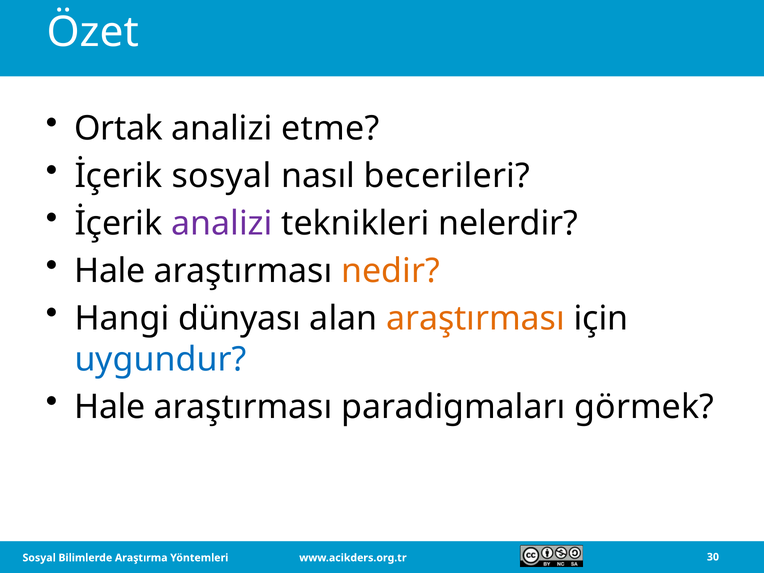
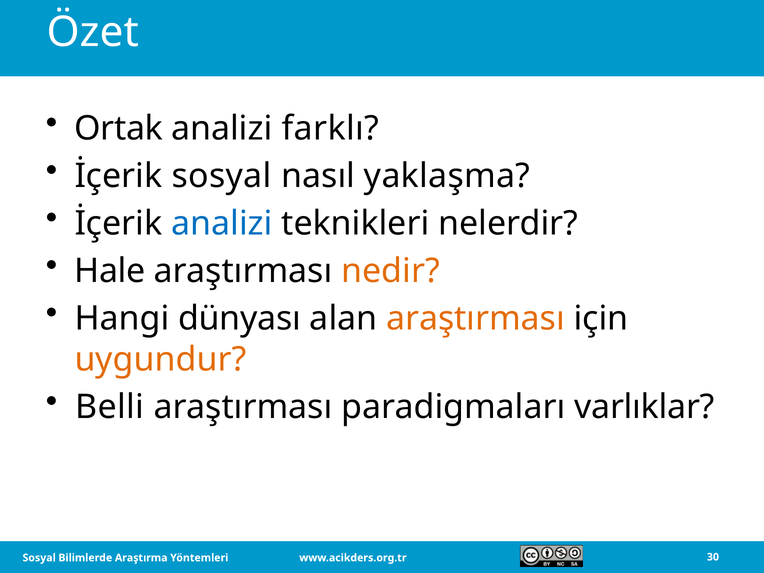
etme: etme -> farklı (330, 128)
becerileri: becerileri -> yaklaşma (447, 176)
analizi colour: purple -> blue (222, 224)
uygundur colour: blue -> orange (160, 359)
Hale: Hale -> Belli (110, 407)
görmek: görmek -> varlıklar (644, 407)
